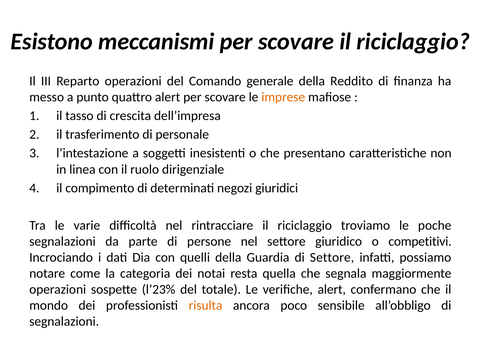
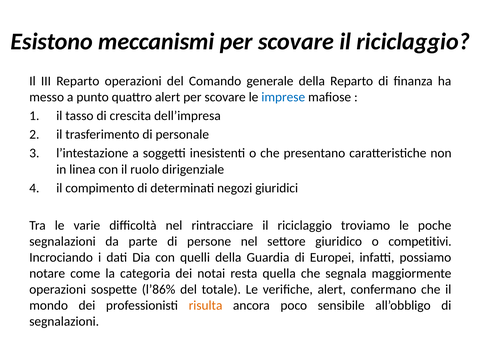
della Reddito: Reddito -> Reparto (352, 81)
imprese colour: orange -> blue (283, 97)
di Settore: Settore -> Europei (332, 257)
l’23%: l’23% -> l’86% (159, 289)
